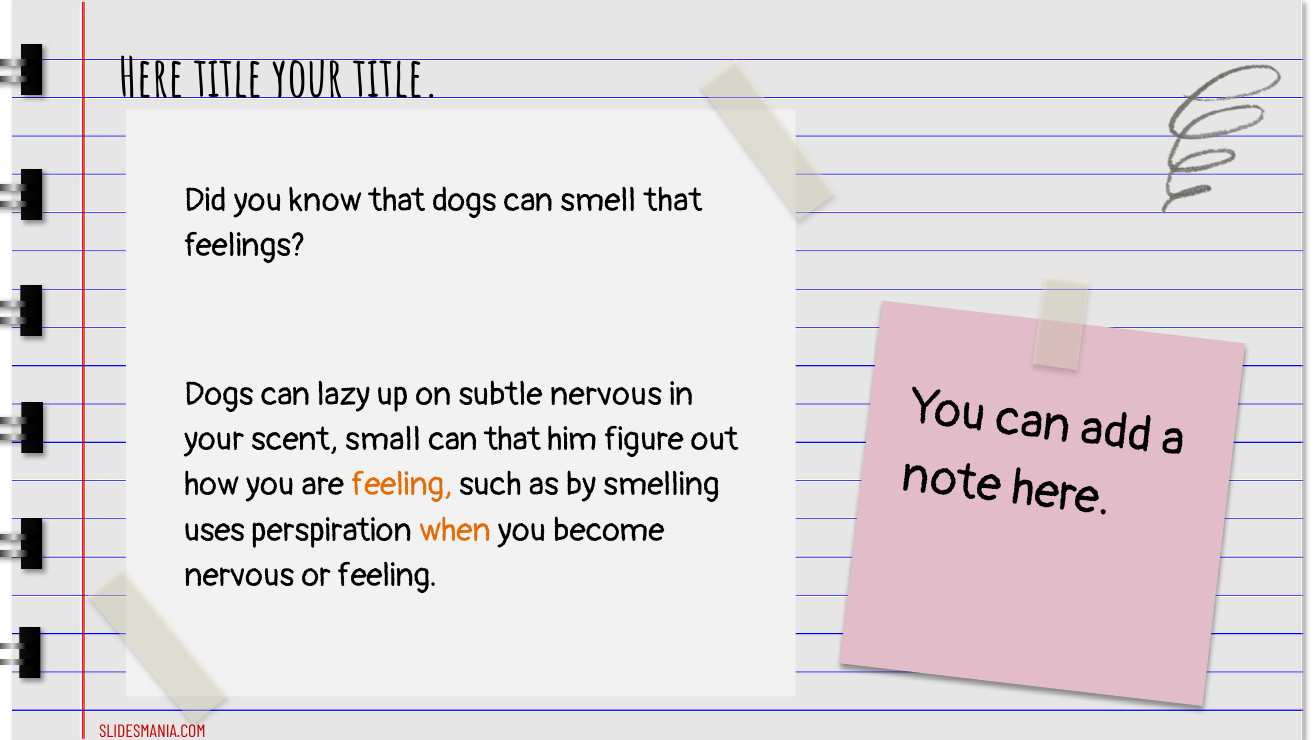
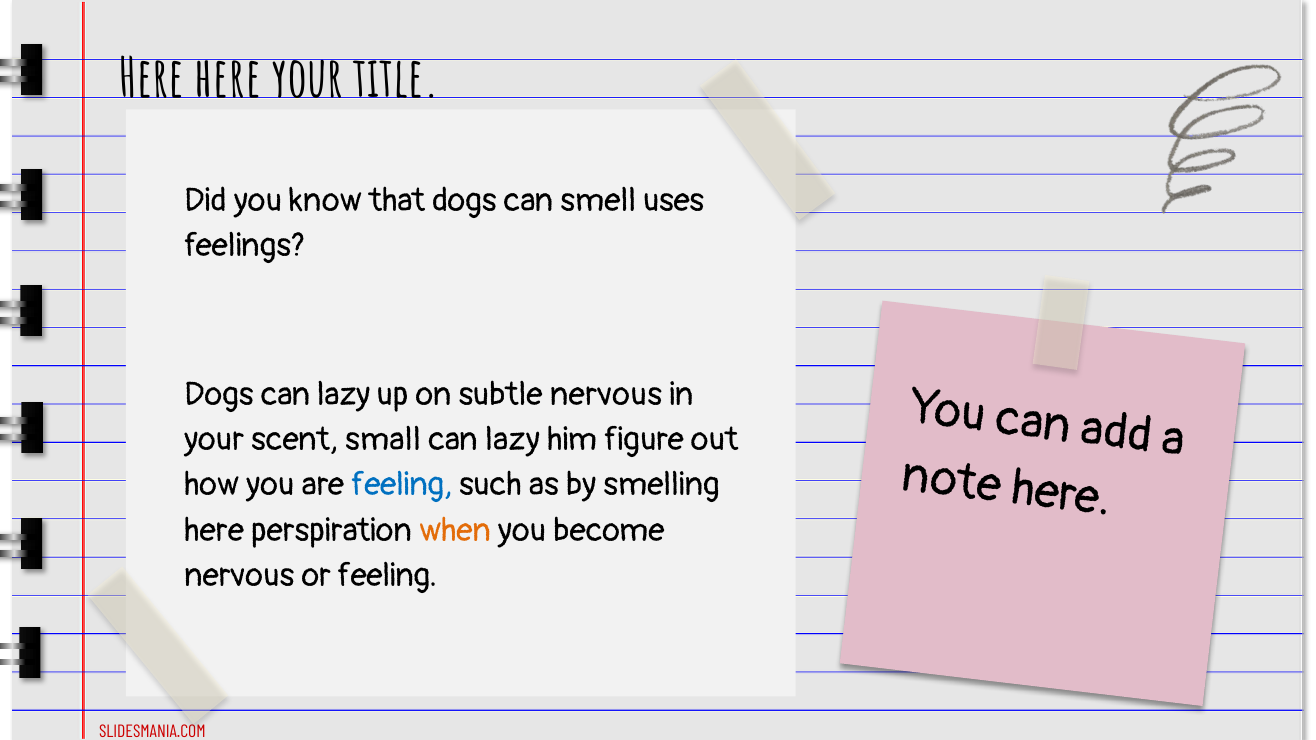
Here title: title -> here (228, 79)
smell that: that -> uses (674, 201)
that: that -> lazy (512, 440)
feeling colour: orange -> blue (402, 485)
uses: uses -> here (214, 530)
